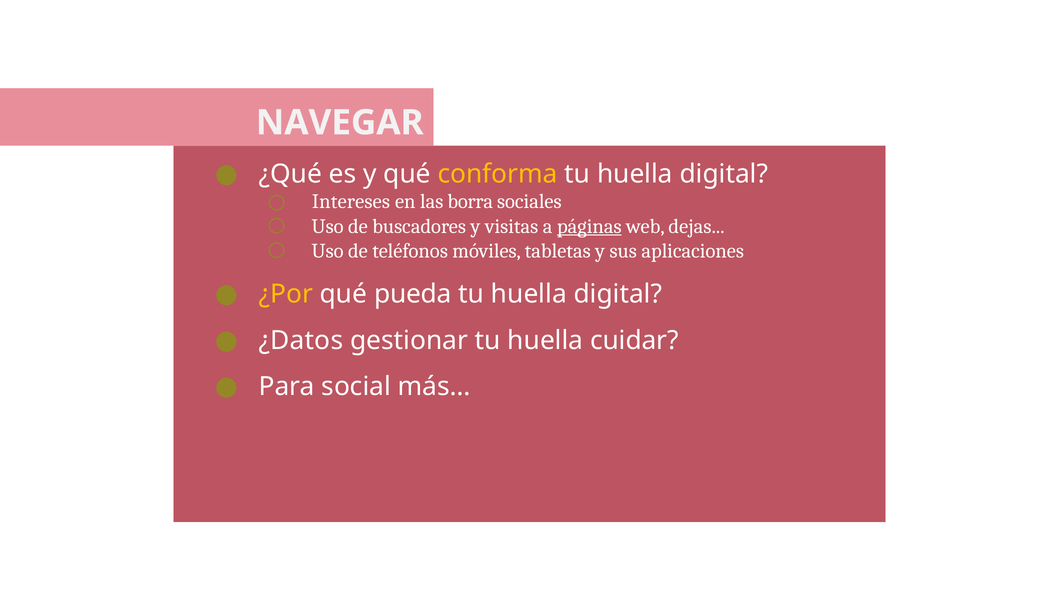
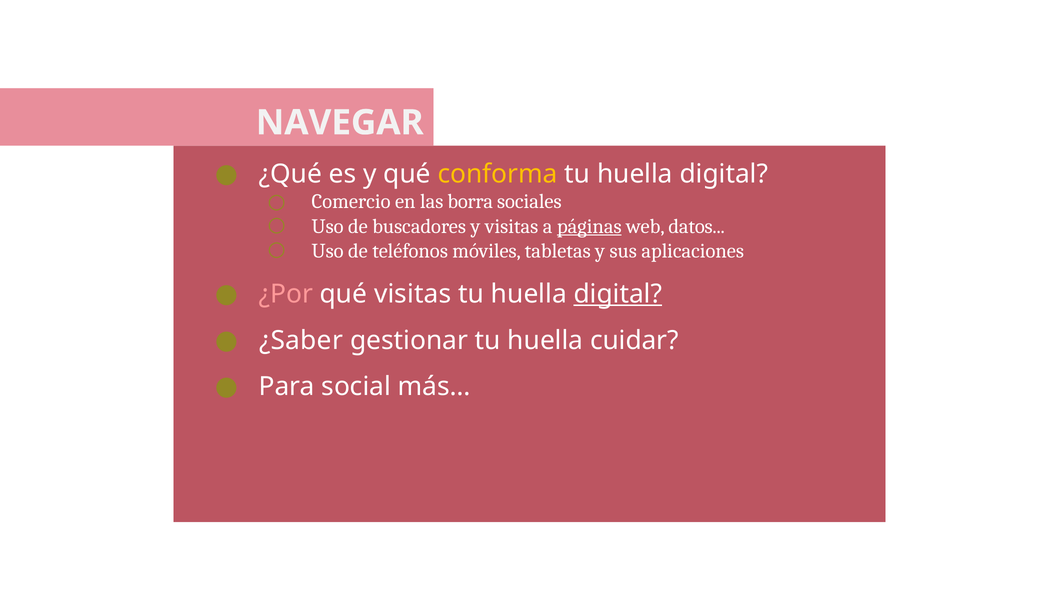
Intereses: Intereses -> Comercio (351, 202)
dejas: dejas -> datos (697, 226)
¿Por colour: yellow -> pink (286, 294)
qué pueda: pueda -> visitas (413, 294)
digital underline: none -> present (618, 294)
¿Datos: ¿Datos -> ¿Saber (301, 340)
